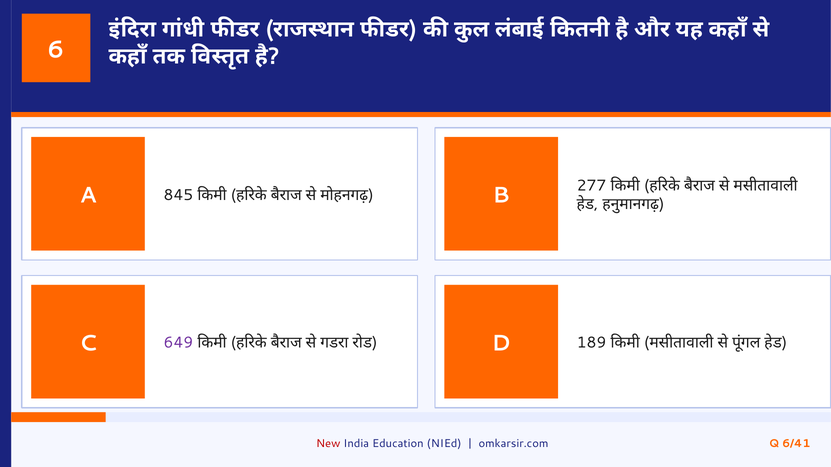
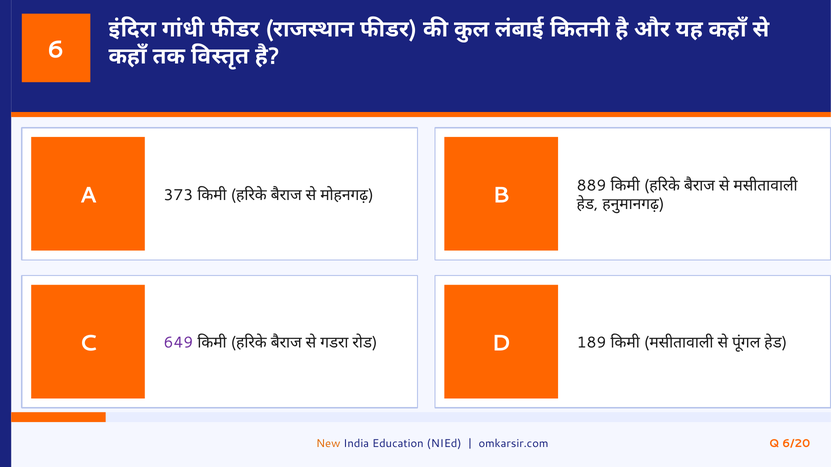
845: 845 -> 373 (178, 195)
277: 277 -> 889 (592, 186)
New colour: red -> orange (328, 444)
6/41: 6/41 -> 6/20 (796, 444)
